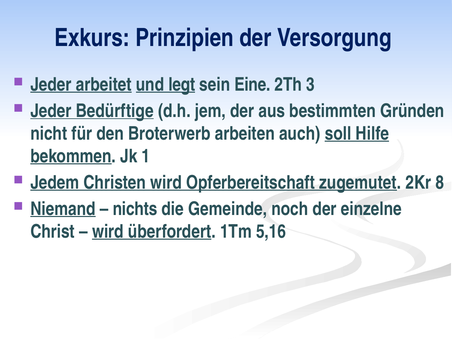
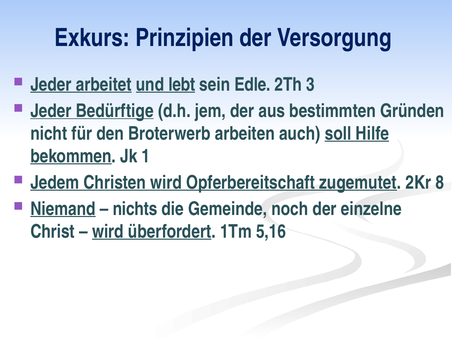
legt: legt -> lebt (182, 85)
Eine: Eine -> Edle (252, 85)
